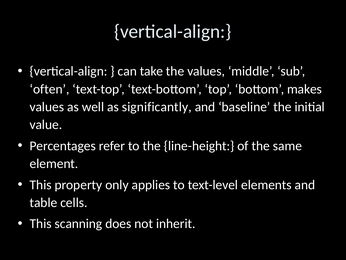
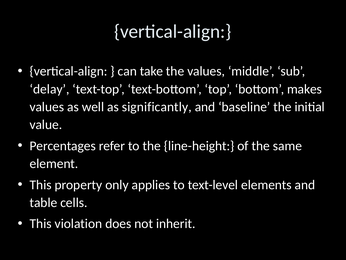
often: often -> delay (50, 89)
scanning: scanning -> violation (78, 223)
